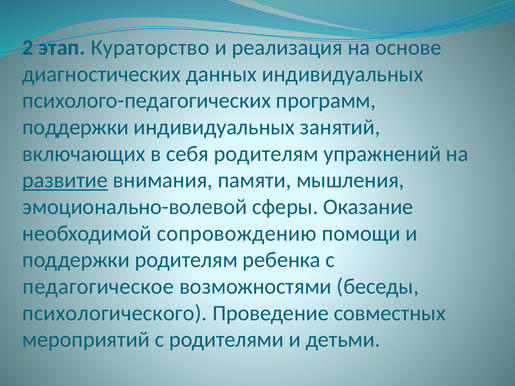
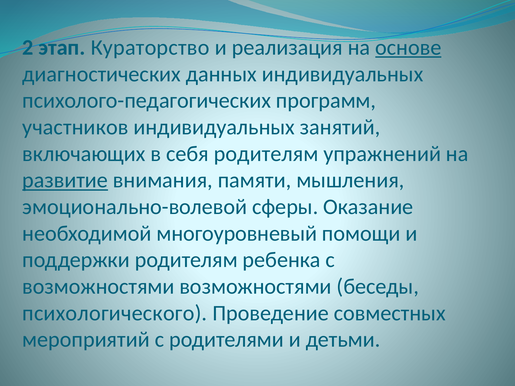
основе underline: none -> present (408, 48)
поддержки: поддержки -> участников (75, 127)
сопровождению: сопровождению -> многоуровневый (237, 234)
педагогическое: педагогическое -> возможностями (98, 287)
